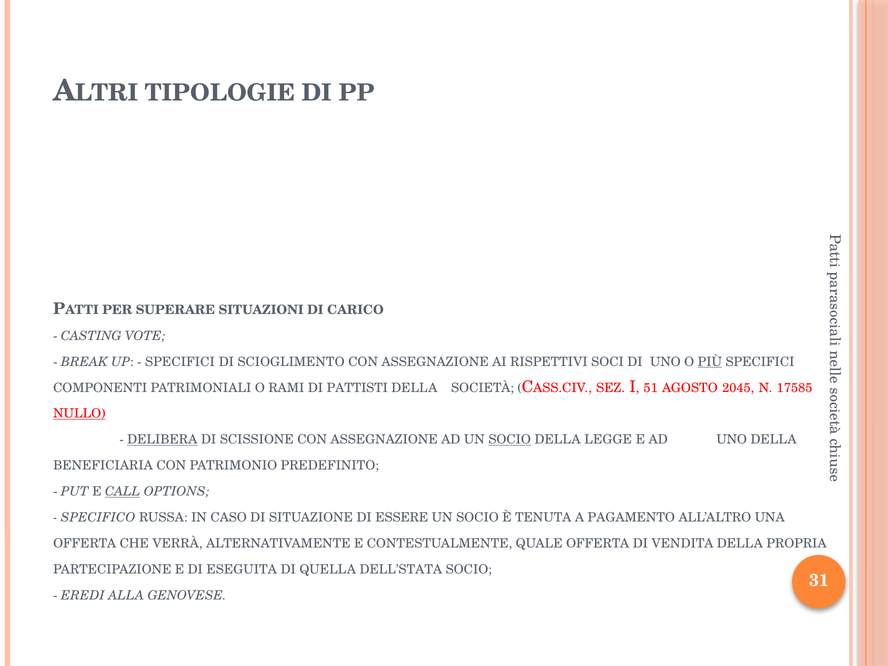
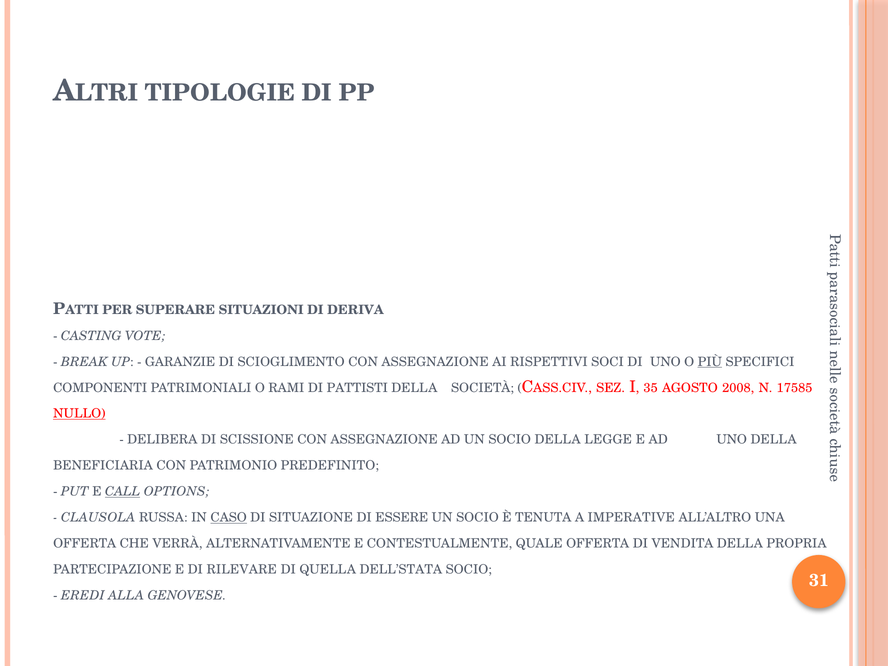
CARICO: CARICO -> DERIVA (355, 310)
SPECIFICI: SPECIFICI -> GARANZIE (180, 362)
51: 51 -> 35 (651, 388)
2045: 2045 -> 2008 (738, 388)
DELIBERA underline: present -> none (162, 440)
SOCIO underline: present -> none (510, 440)
SPECIFICO: SPECIFICO -> CLAUSOLA (98, 518)
CASO underline: none -> present (229, 518)
PAGAMENTO: PAGAMENTO -> IMPERATIVE (631, 518)
ESEGUITA: ESEGUITA -> RILEVARE (242, 570)
